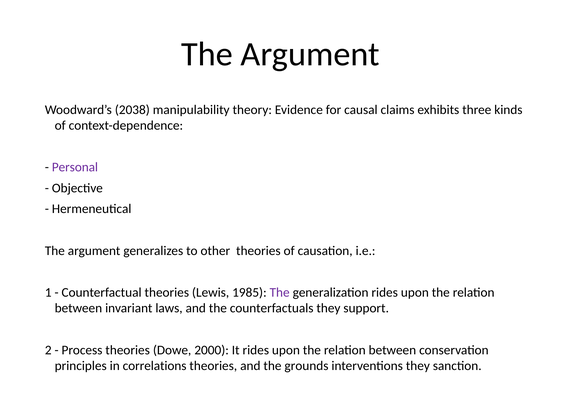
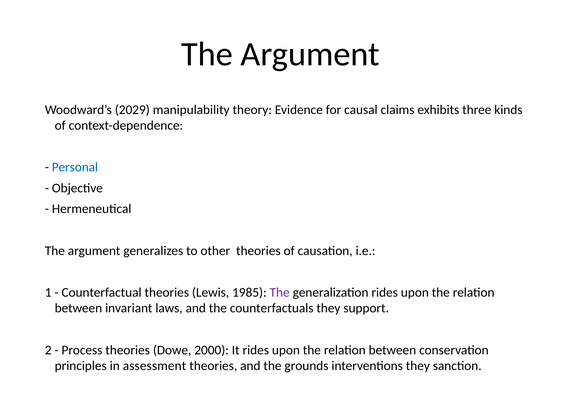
2038: 2038 -> 2029 (132, 110)
Personal colour: purple -> blue (75, 168)
correlations: correlations -> assessment (154, 367)
